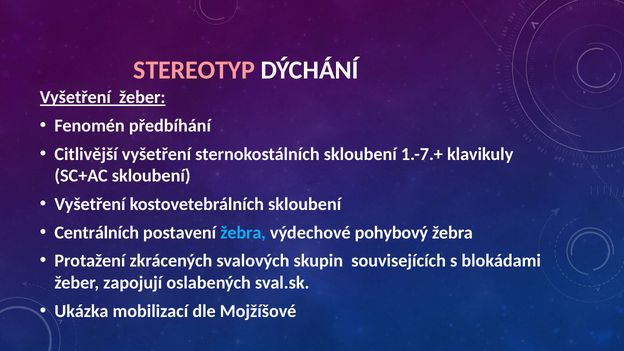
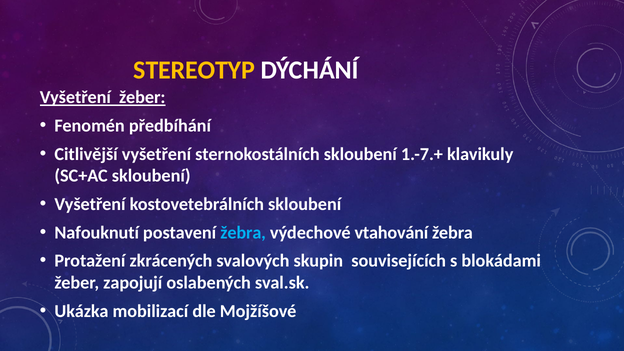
STEREOTYP colour: pink -> yellow (194, 70)
Centrálních: Centrálních -> Nafouknutí (97, 233)
pohybový: pohybový -> vtahování (391, 233)
